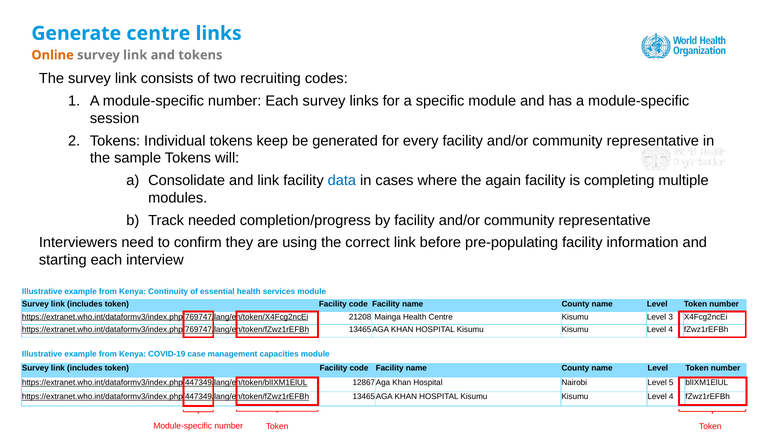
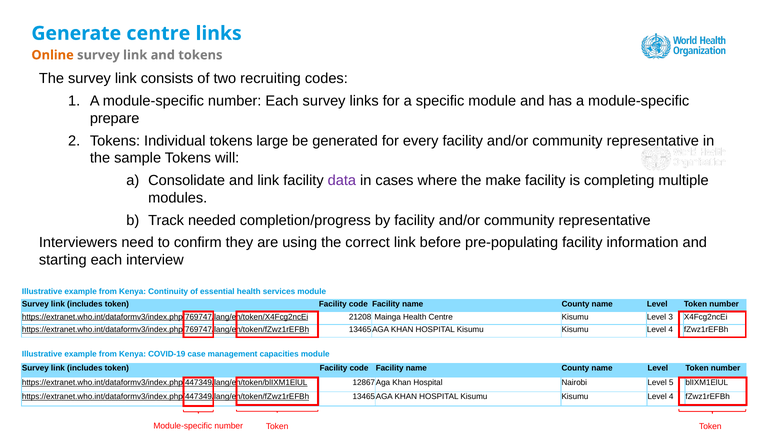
session: session -> prepare (115, 118)
keep: keep -> large (272, 141)
data colour: blue -> purple (342, 181)
again: again -> make (503, 181)
